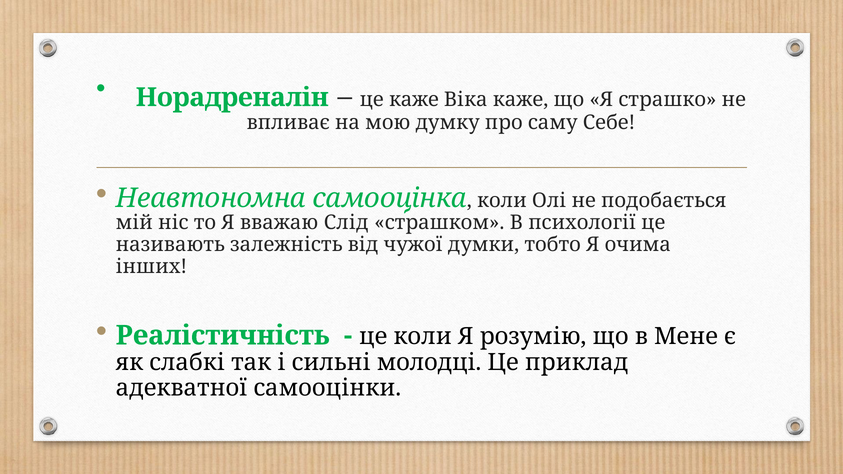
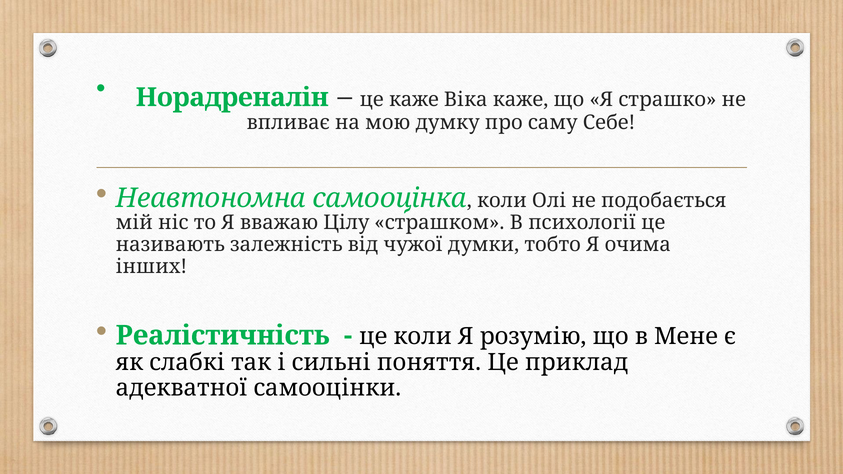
Слід: Слід -> Цілу (346, 223)
молодці: молодці -> поняття (429, 363)
